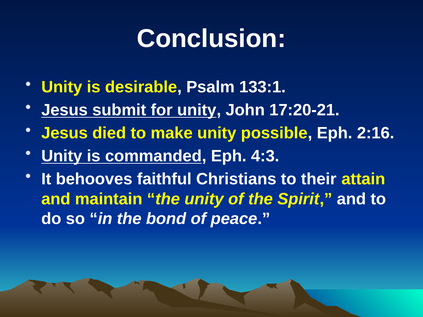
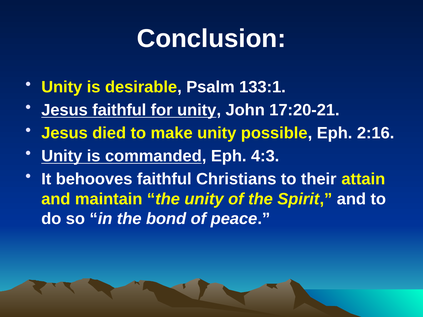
Jesus submit: submit -> faithful (119, 110)
